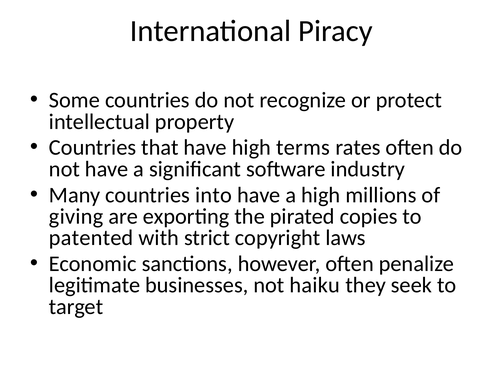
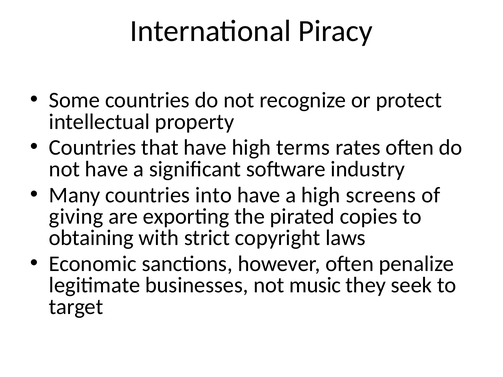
millions: millions -> screens (381, 195)
patented: patented -> obtaining (91, 238)
haiku: haiku -> music (315, 285)
